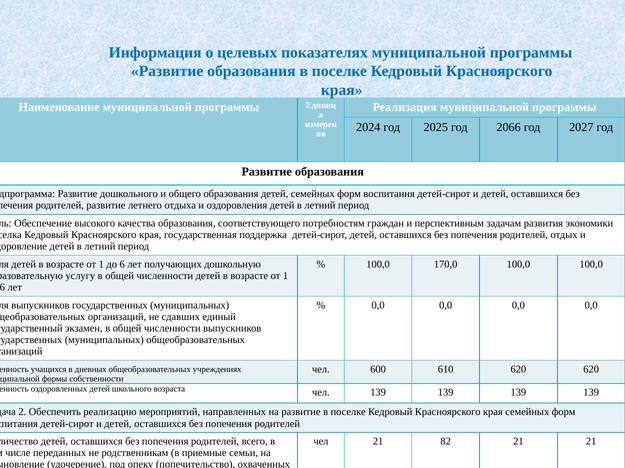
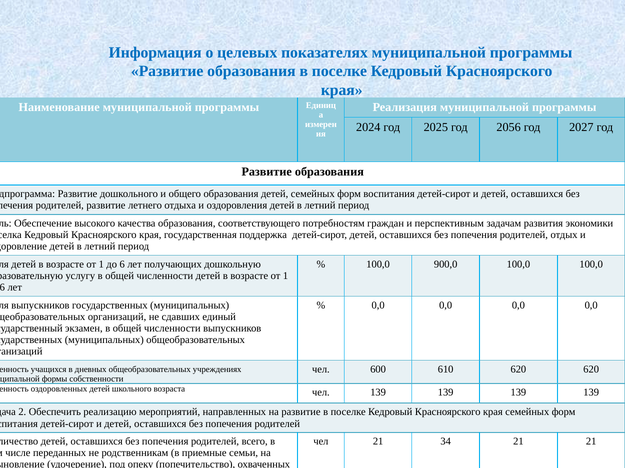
2066: 2066 -> 2056 (509, 127)
170,0: 170,0 -> 900,0 (446, 265)
82: 82 -> 34 (446, 442)
